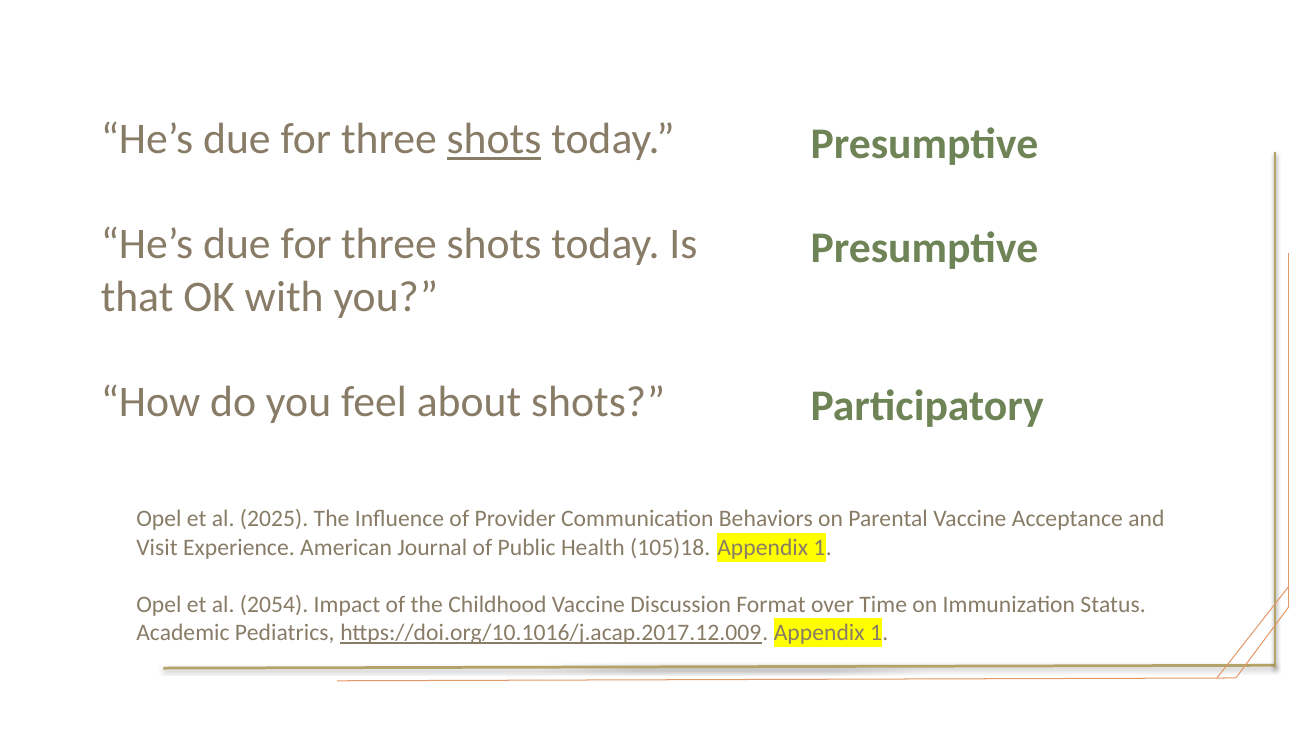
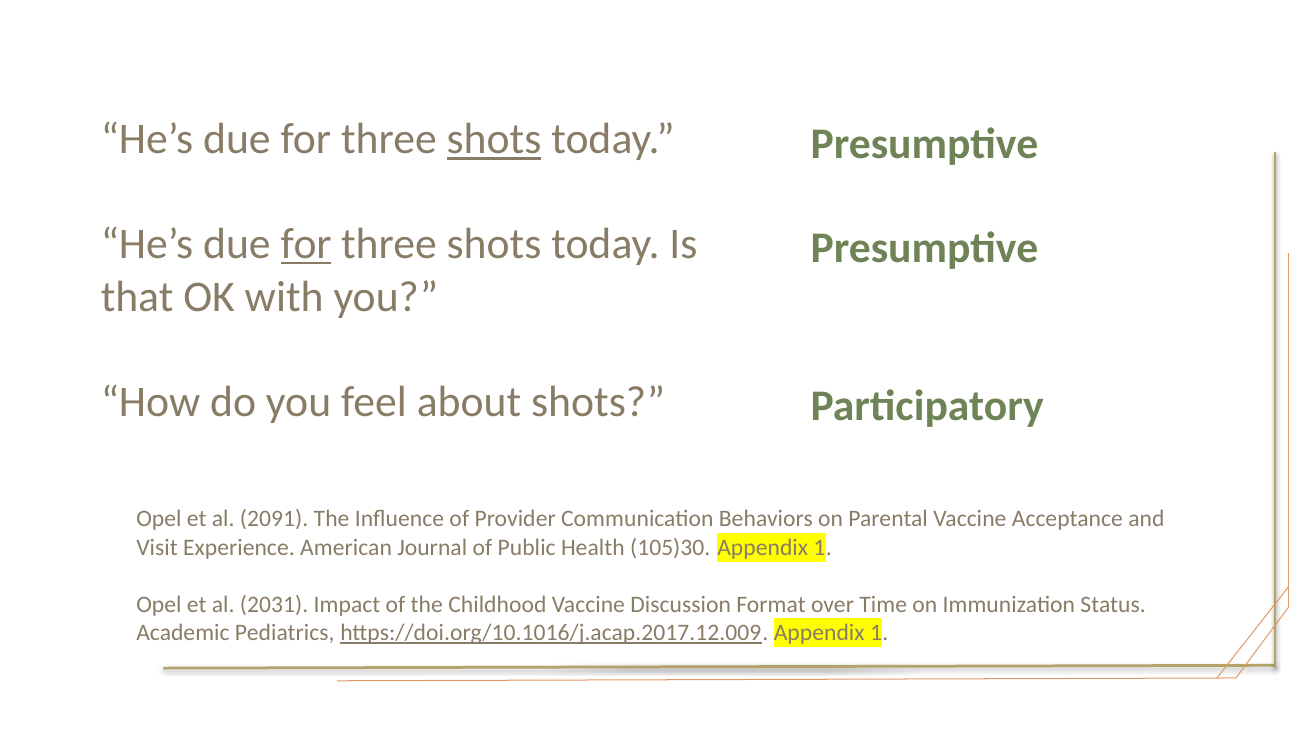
for underline: none -> present (306, 244)
2025: 2025 -> 2091 (274, 519)
105)18: 105)18 -> 105)30 (670, 547)
2054: 2054 -> 2031 (274, 604)
